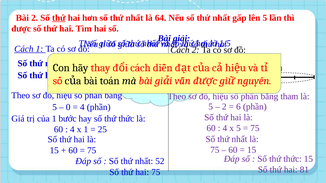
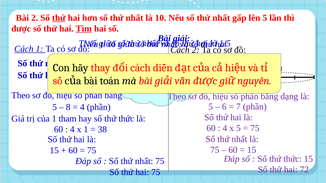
64: 64 -> 10 (161, 18)
Tìm underline: none -> present (84, 29)
tham: tham -> dạng (289, 97)
2: 2 -> 6 (224, 107)
6: 6 -> 7 (238, 107)
0: 0 -> 8 (68, 107)
bước: bước -> tham (68, 119)
25: 25 -> 38 (102, 130)
nhất 52: 52 -> 75 (160, 162)
81: 81 -> 72 (304, 170)
